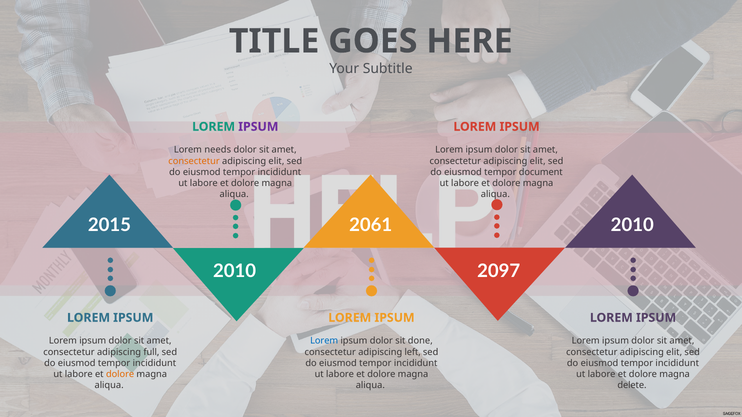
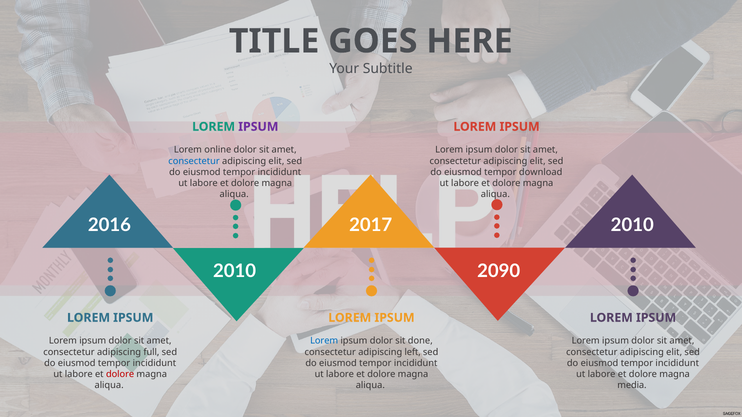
needs: needs -> online (218, 150)
consectetur colour: orange -> blue (194, 161)
document: document -> download (541, 172)
2015: 2015 -> 2016 (109, 225)
2061: 2061 -> 2017 (371, 225)
2097: 2097 -> 2090 (499, 272)
dolore colour: orange -> red (120, 375)
delete: delete -> media (632, 386)
